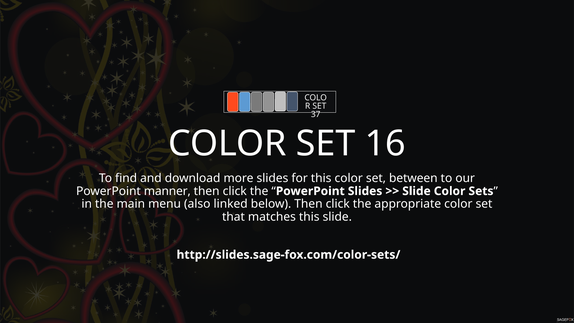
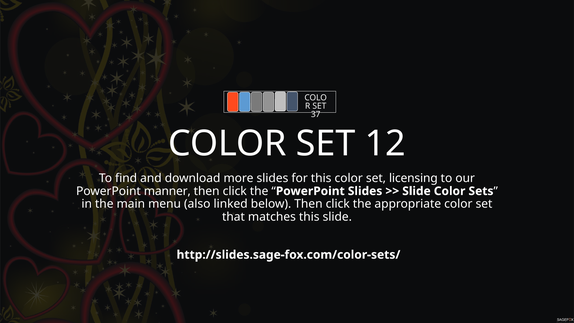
16: 16 -> 12 (385, 143)
between: between -> licensing (413, 178)
